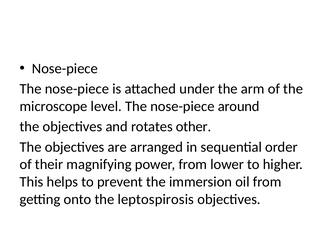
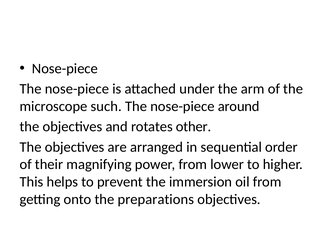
level: level -> such (106, 106)
leptospirosis: leptospirosis -> preparations (156, 200)
